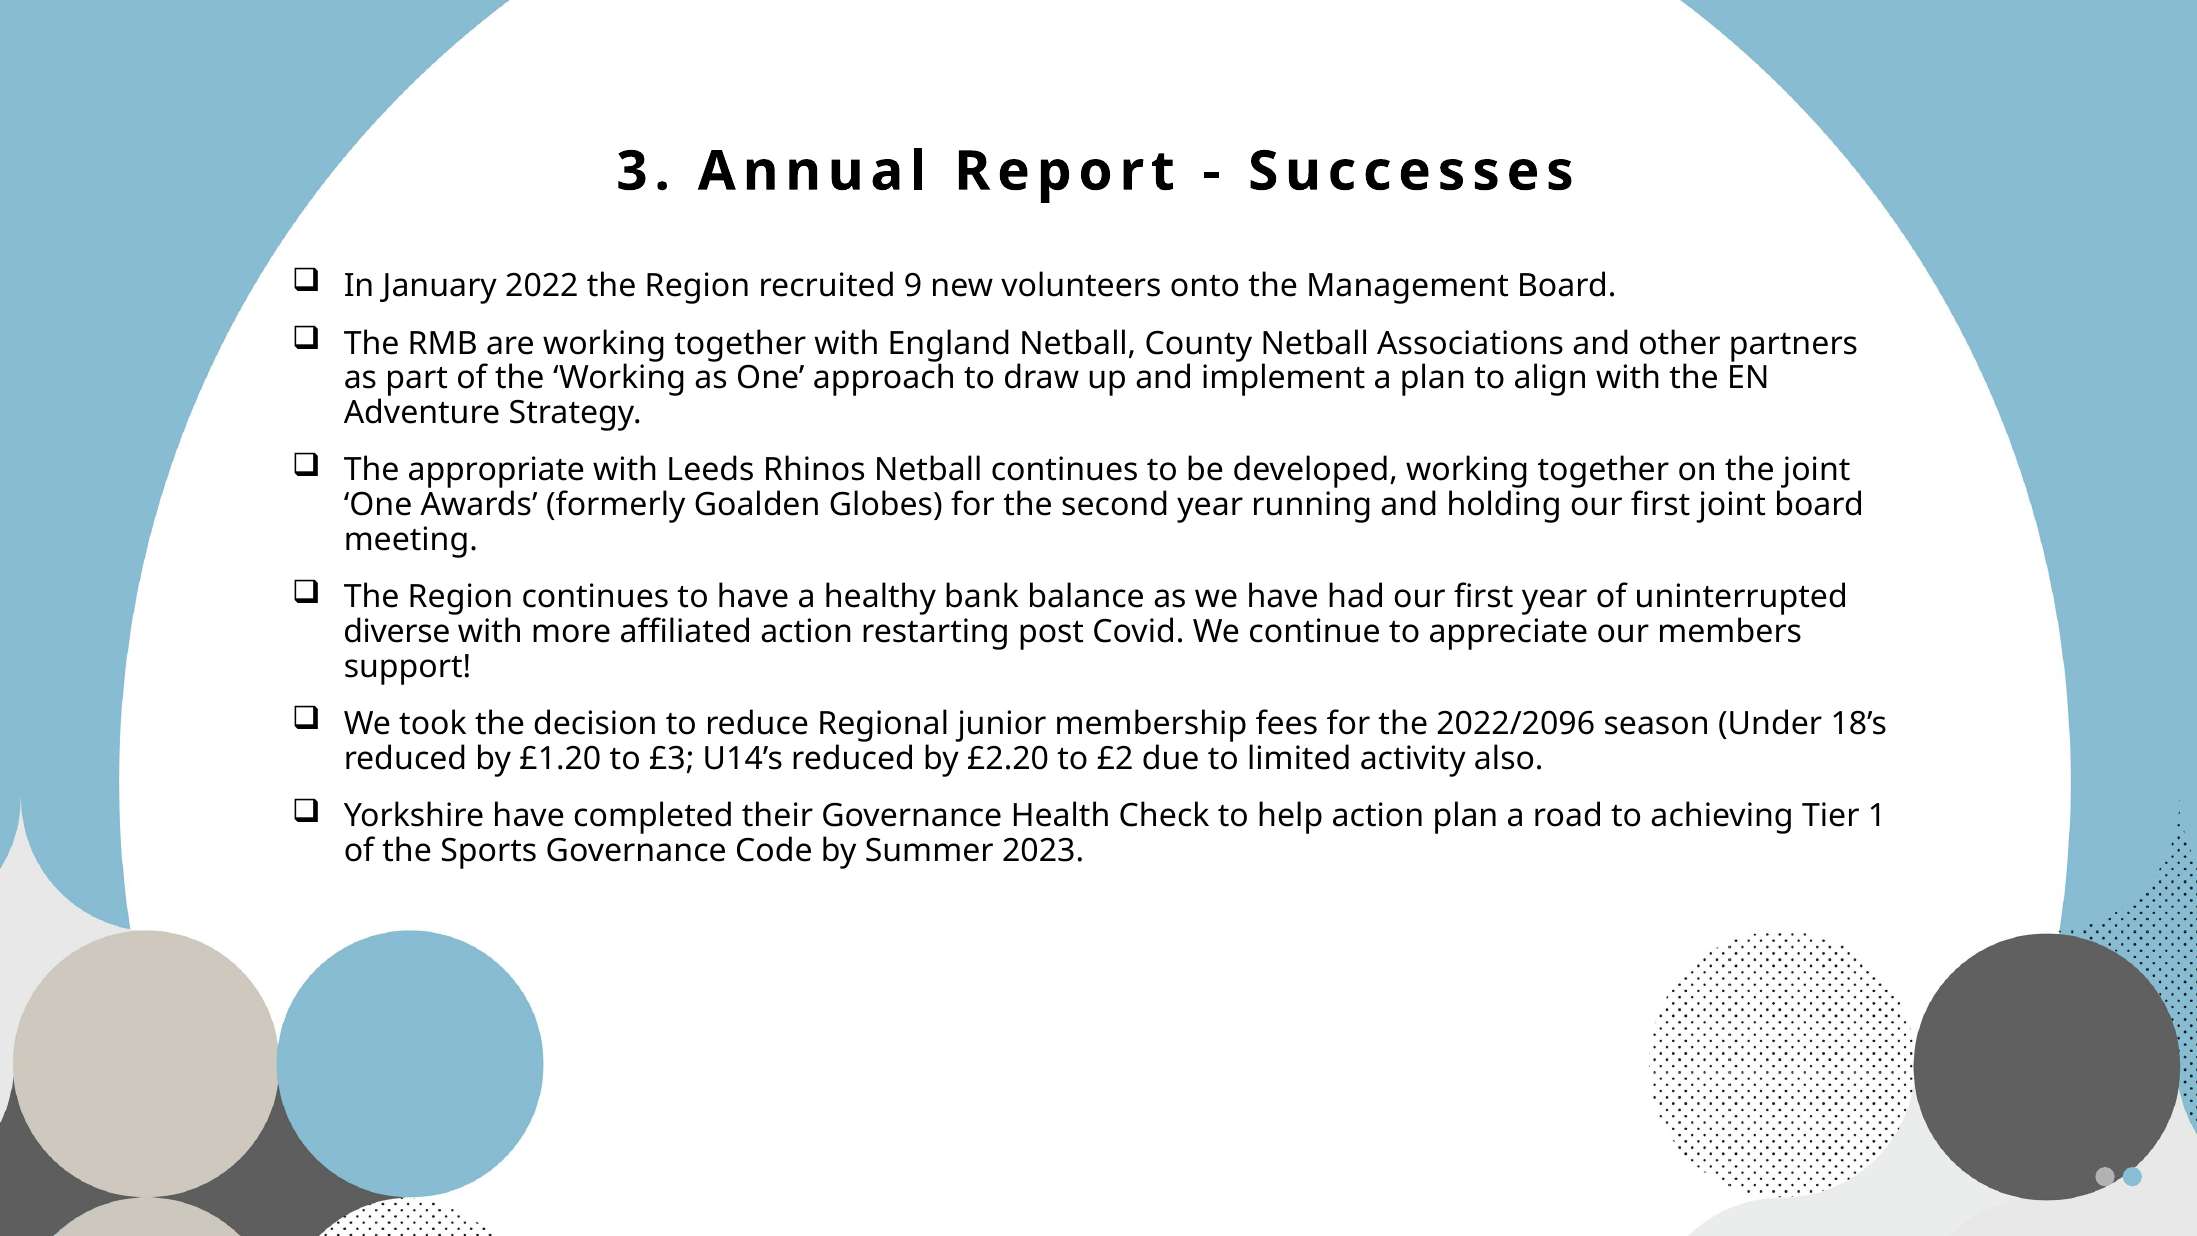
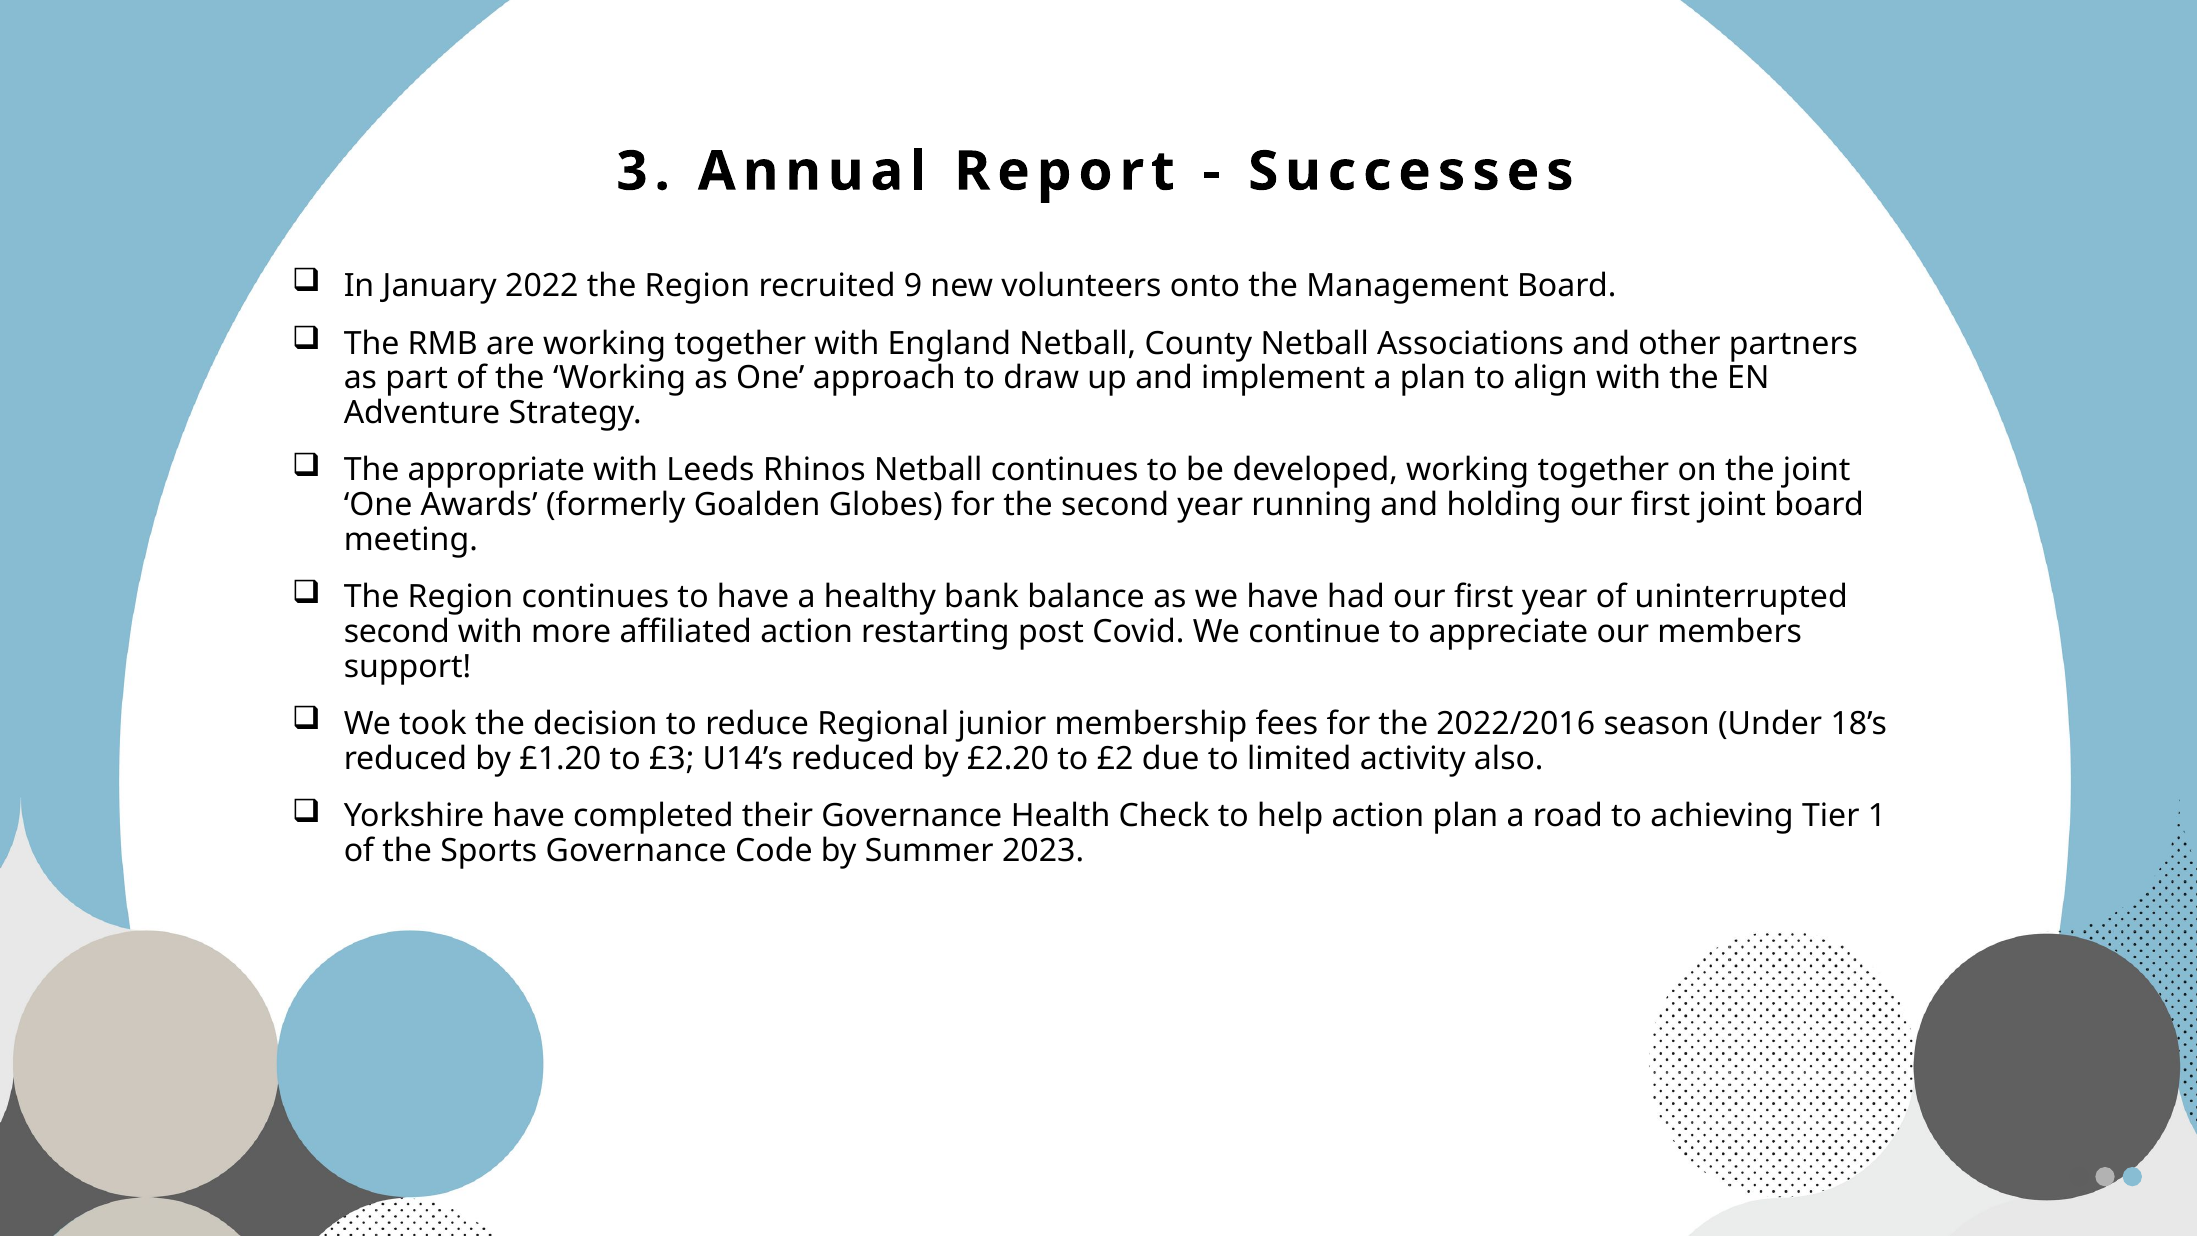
diverse: diverse -> second (397, 632)
2022/2096: 2022/2096 -> 2022/2016 (1516, 724)
